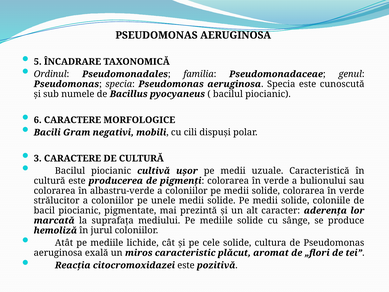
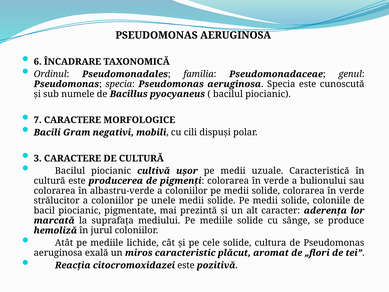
5: 5 -> 6 (38, 62)
6: 6 -> 7 (38, 120)
